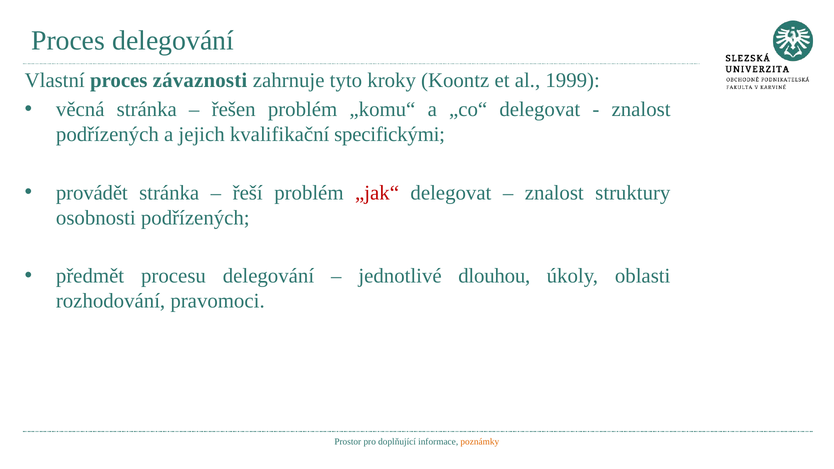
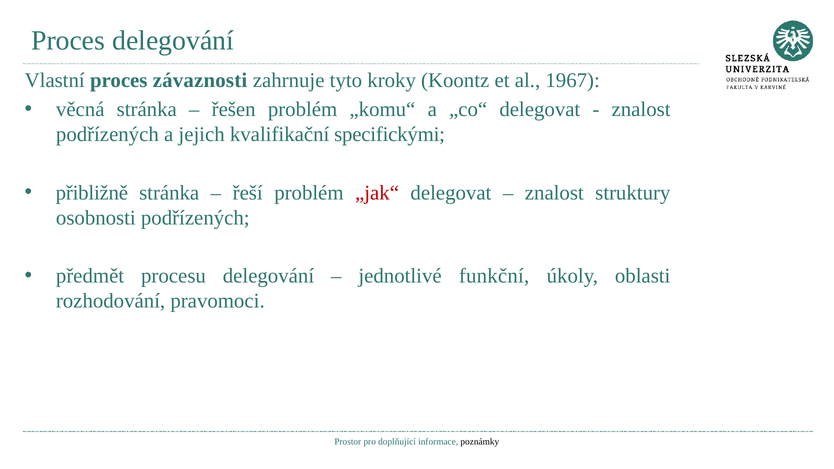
1999: 1999 -> 1967 (573, 80)
provádět: provádět -> přibližně (92, 193)
dlouhou: dlouhou -> funkční (494, 276)
poznámky colour: orange -> black (480, 442)
